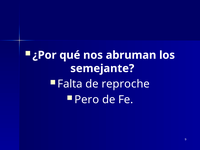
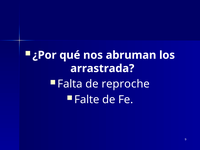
semejante: semejante -> arrastrada (102, 68)
Pero: Pero -> Falte (87, 100)
